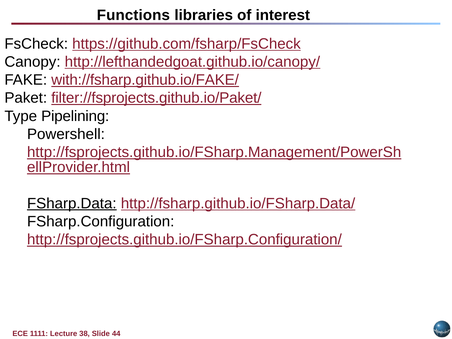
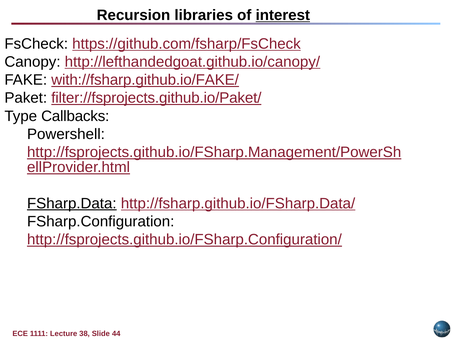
Functions: Functions -> Recursion (133, 15)
interest underline: none -> present (283, 15)
Pipelining: Pipelining -> Callbacks (75, 116)
